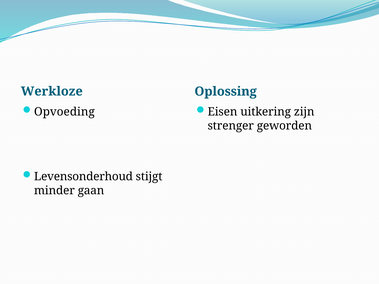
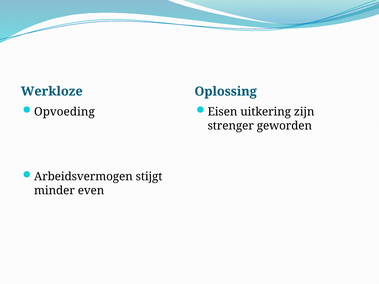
Levensonderhoud: Levensonderhoud -> Arbeidsvermogen (83, 177)
gaan: gaan -> even (91, 191)
